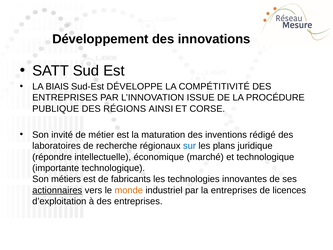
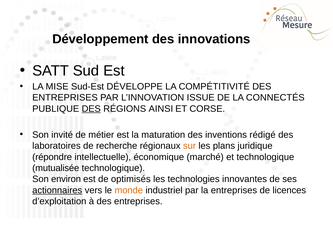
BIAIS: BIAIS -> MISE (57, 86)
PROCÉDURE: PROCÉDURE -> CONNECTÉS (275, 98)
DES underline: none -> present (91, 109)
sur colour: blue -> orange (189, 146)
importante: importante -> mutualisée (56, 168)
métiers: métiers -> environ (66, 179)
fabricants: fabricants -> optimisés (131, 179)
